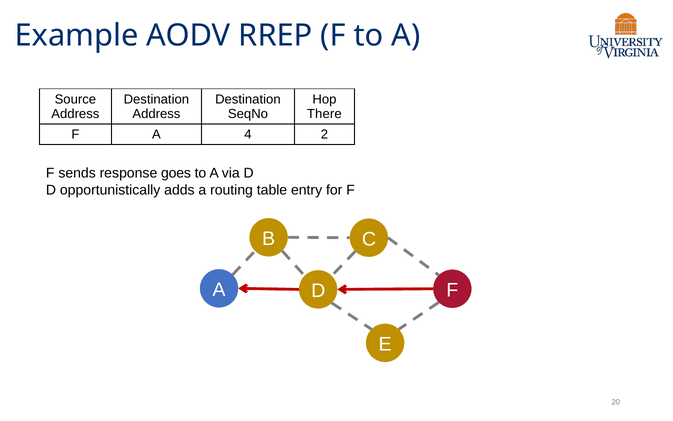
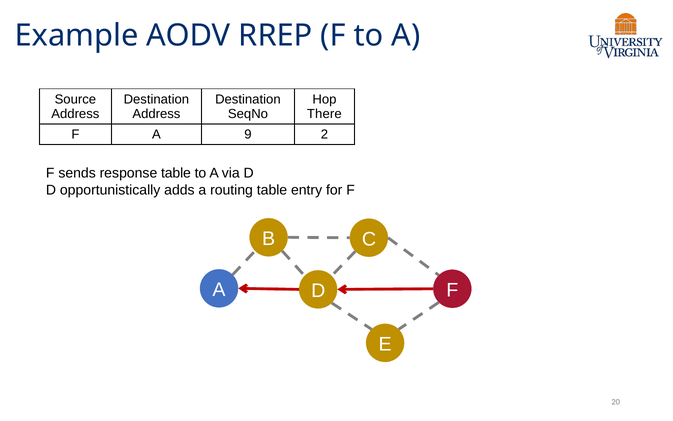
4: 4 -> 9 (248, 134)
response goes: goes -> table (176, 173)
